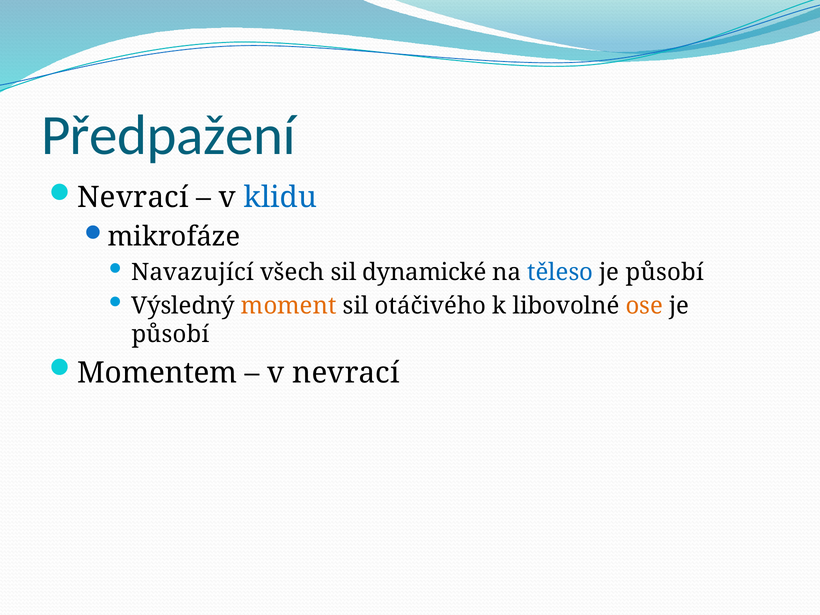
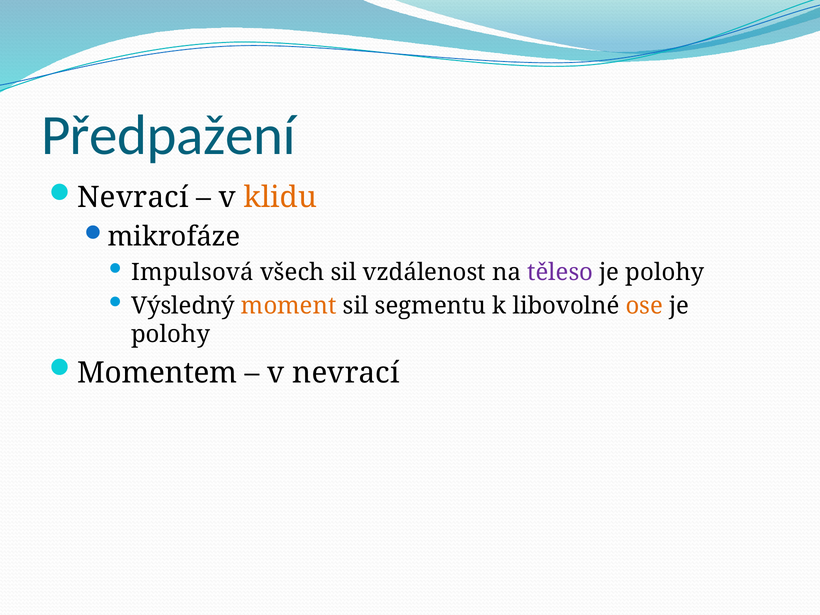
klidu colour: blue -> orange (280, 197)
Navazující: Navazující -> Impulsová (192, 272)
dynamické: dynamické -> vzdálenost (424, 272)
těleso colour: blue -> purple (560, 272)
působí: působí -> polohy (665, 272)
otáčivého: otáčivého -> segmentu (430, 306)
působí: působí -> polohy (171, 334)
